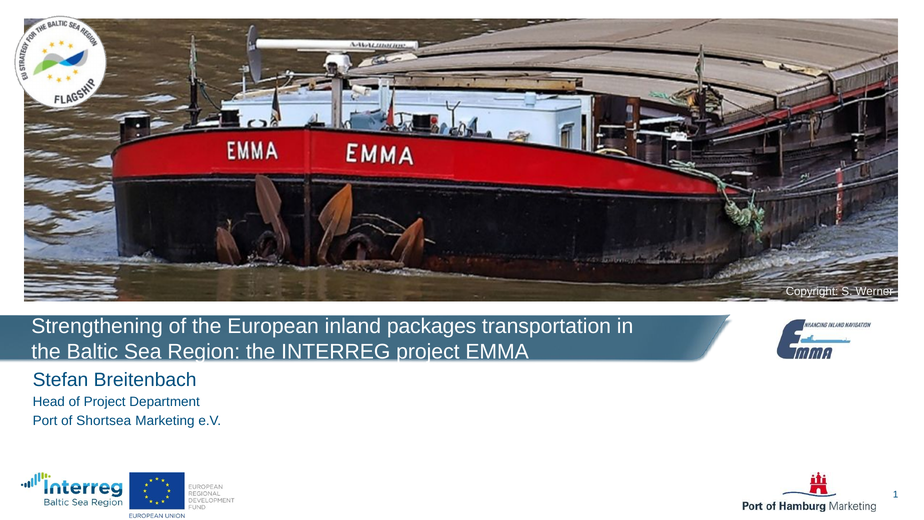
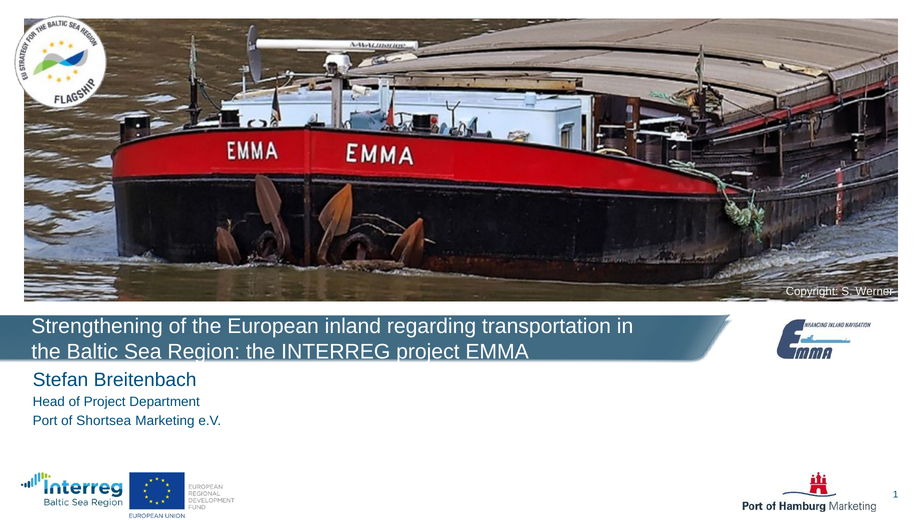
packages: packages -> regarding (432, 326)
